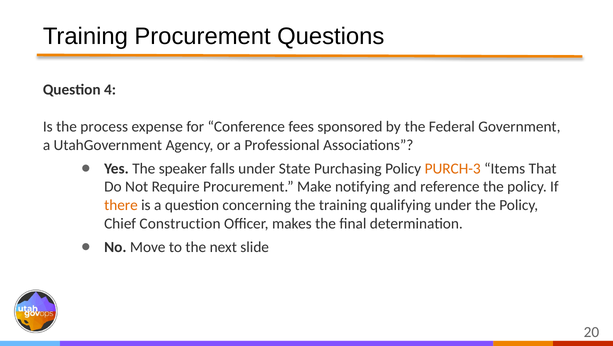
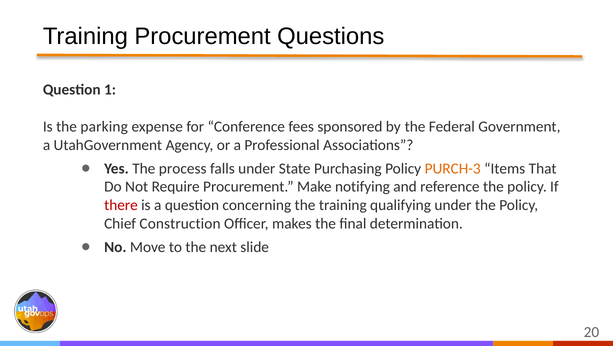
4: 4 -> 1 (110, 90)
process: process -> parking (104, 127)
speaker: speaker -> process (183, 169)
there colour: orange -> red (121, 205)
